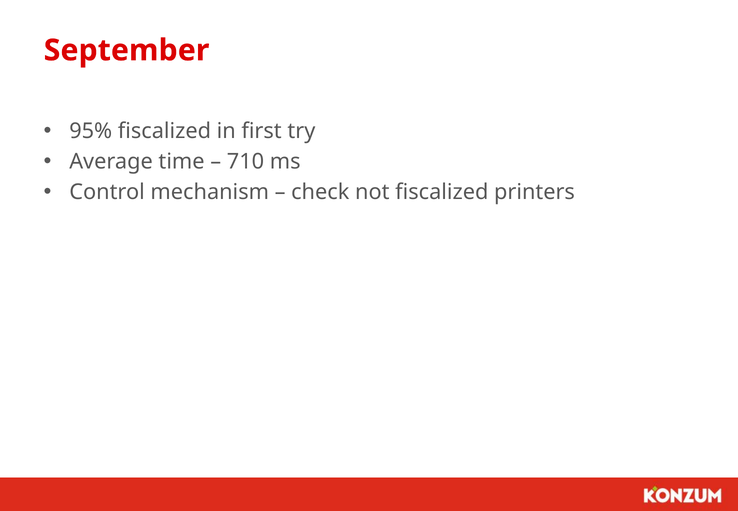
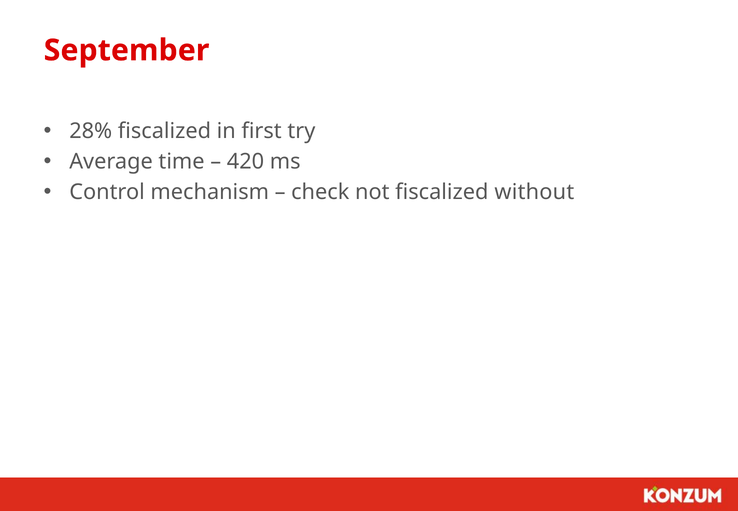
95%: 95% -> 28% (91, 131)
710: 710 -> 420 (245, 162)
printers: printers -> without (534, 192)
